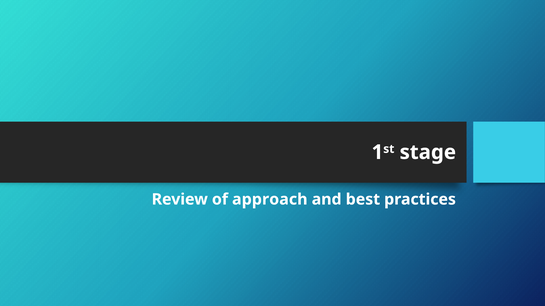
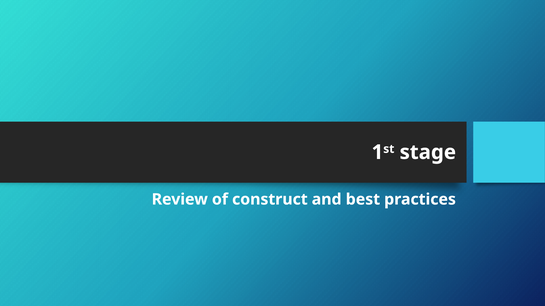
approach: approach -> construct (270, 200)
